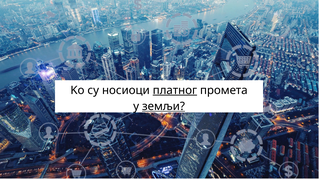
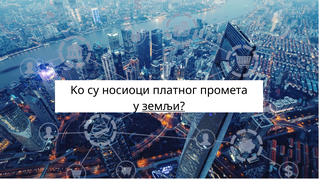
платног underline: present -> none (175, 90)
